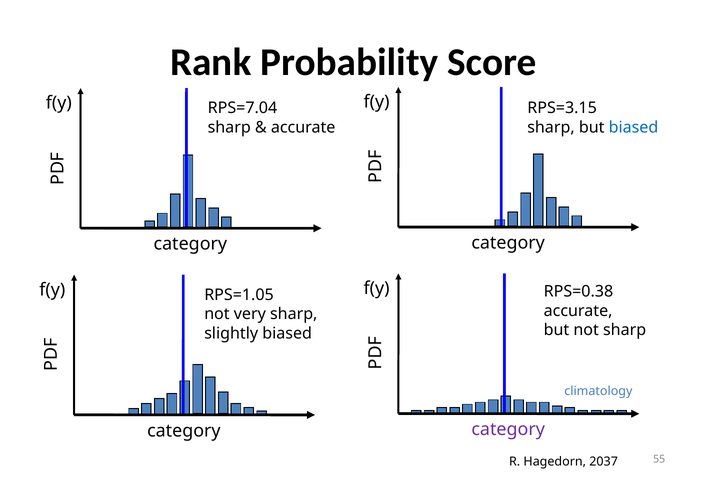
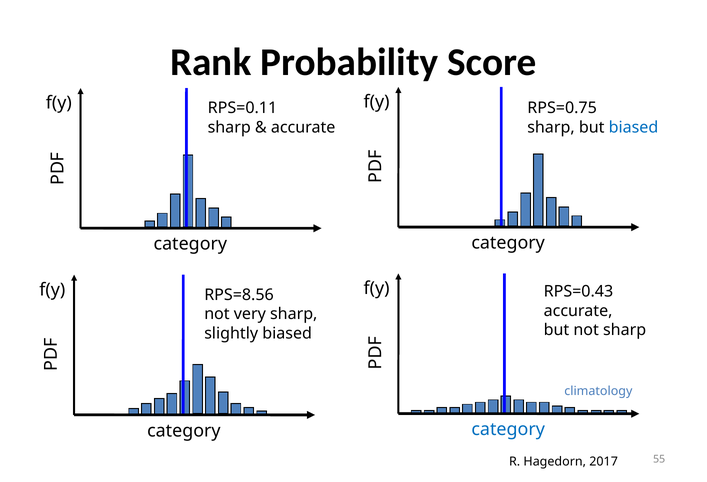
RPS=7.04: RPS=7.04 -> RPS=0.11 (242, 108)
RPS=3.15: RPS=3.15 -> RPS=0.75 (562, 108)
RPS=0.38: RPS=0.38 -> RPS=0.43 (578, 292)
RPS=1.05: RPS=1.05 -> RPS=8.56 (239, 295)
category colour: purple -> blue (508, 429)
2037: 2037 -> 2017 (604, 461)
